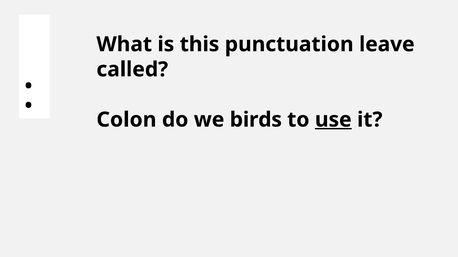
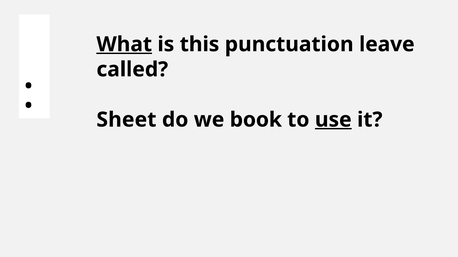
What underline: none -> present (124, 44)
Colon: Colon -> Sheet (126, 120)
birds: birds -> book (256, 120)
